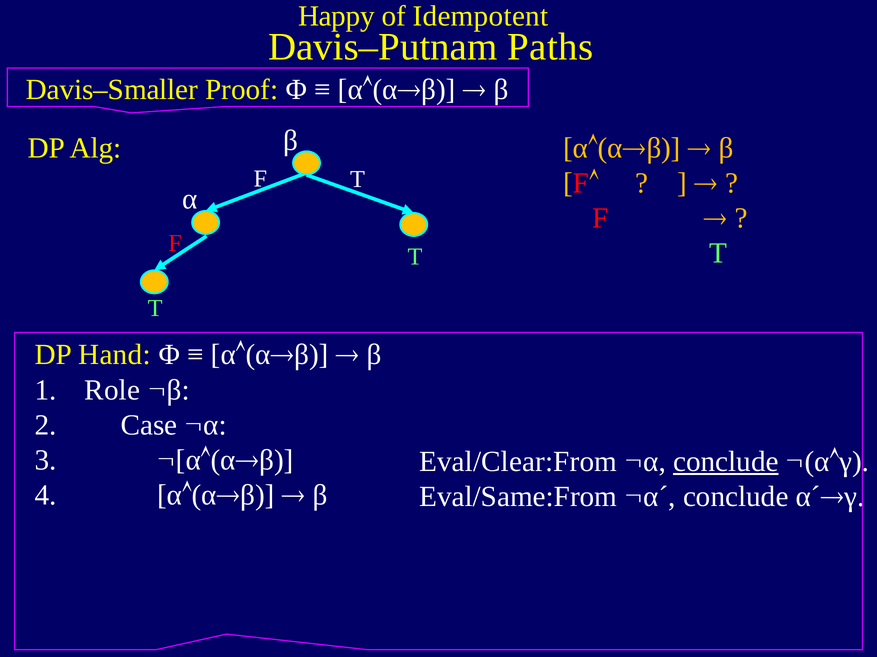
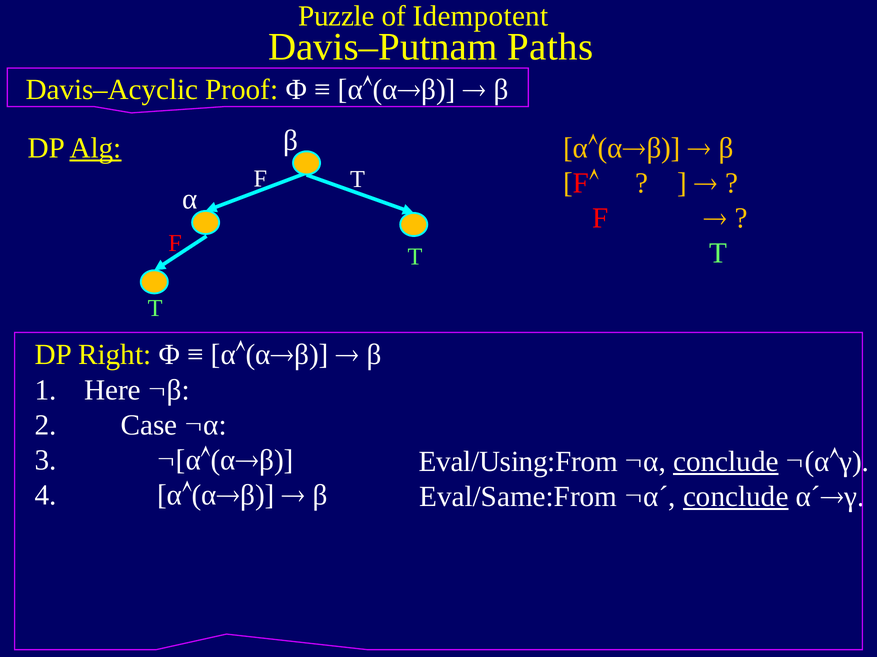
Happy: Happy -> Puzzle (336, 16)
Davis–Smaller: Davis–Smaller -> Davis–Acyclic (112, 90)
Alg underline: none -> present (96, 148)
Hand: Hand -> Right (115, 355)
Role: Role -> Here (112, 390)
Eval/Clear:From: Eval/Clear:From -> Eval/Using:From (518, 462)
conclude underline: none -> present (736, 497)
